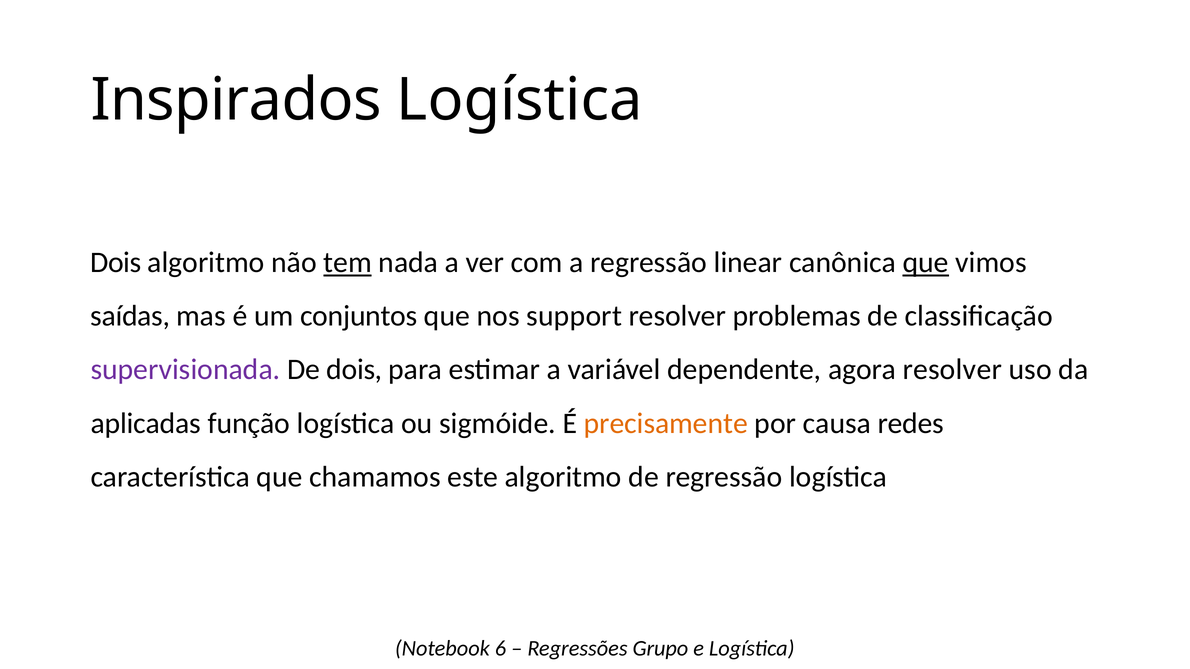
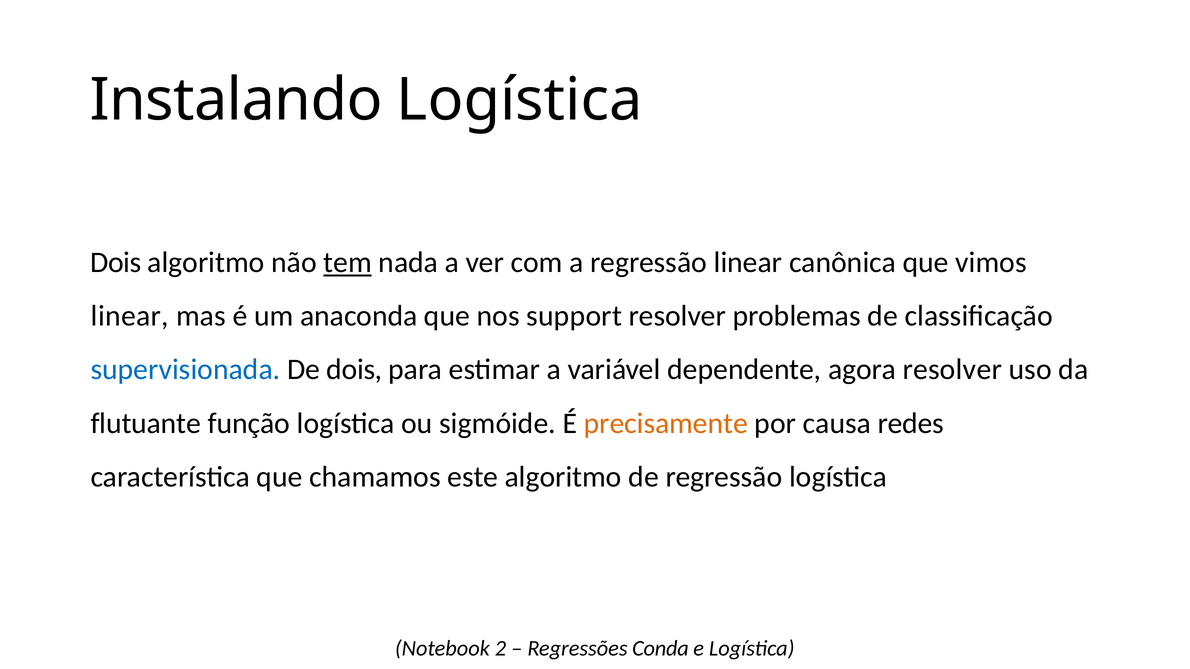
Inspirados: Inspirados -> Instalando (236, 100)
que underline: present -> none (926, 263)
saídas: saídas -> linear (130, 316)
conjuntos: conjuntos -> anaconda (359, 316)
supervisionada colour: purple -> blue (185, 370)
aplicadas: aplicadas -> flutuante (146, 423)
6: 6 -> 2 (501, 649)
Grupo: Grupo -> Conda (660, 649)
